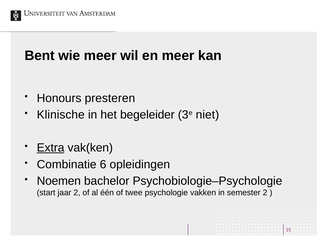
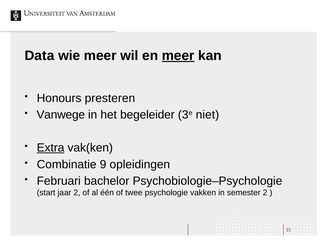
Bent: Bent -> Data (39, 55)
meer underline: none -> present (178, 55)
Klinische: Klinische -> Vanwege (61, 114)
6: 6 -> 9 (103, 164)
Noemen: Noemen -> Februari (59, 180)
